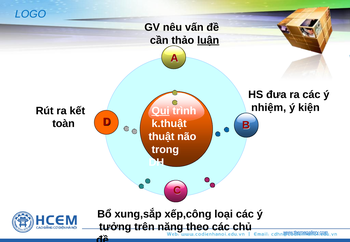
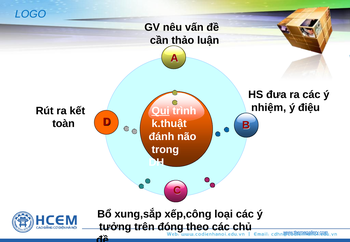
luận underline: present -> none (208, 40)
kiện: kiện -> điệu (309, 108)
thuật: thuật -> đánh (161, 137)
năng: năng -> đóng (170, 227)
